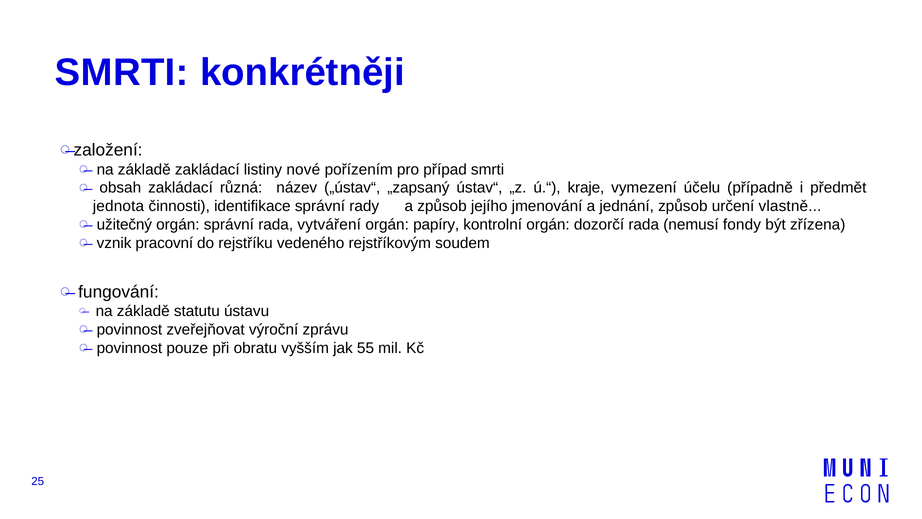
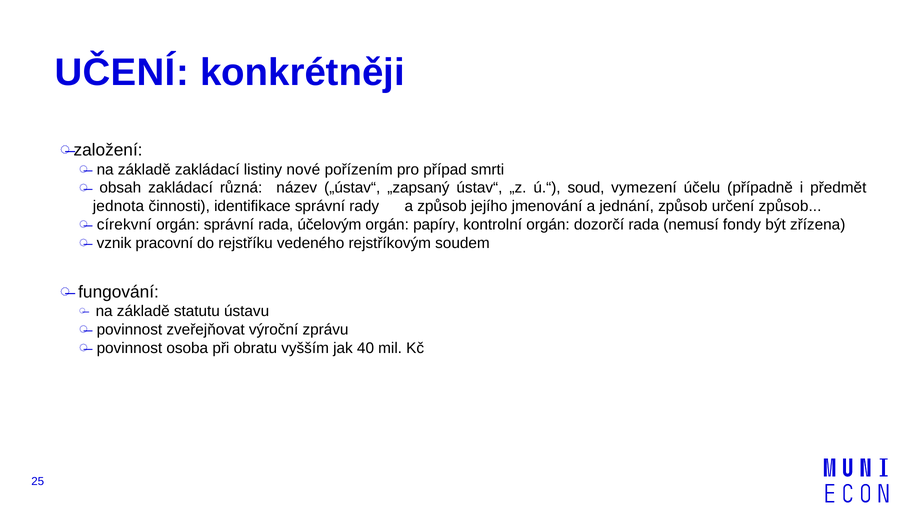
SMRTI: SMRTI -> UČENÍ (122, 73)
kraje: kraje -> soud (586, 188)
určení vlastně: vlastně -> způsob (790, 206)
užitečný: užitečný -> círekvní (124, 225)
vytváření: vytváření -> účelovým (329, 225)
pouze: pouze -> osoba (187, 348)
55: 55 -> 40 (366, 348)
